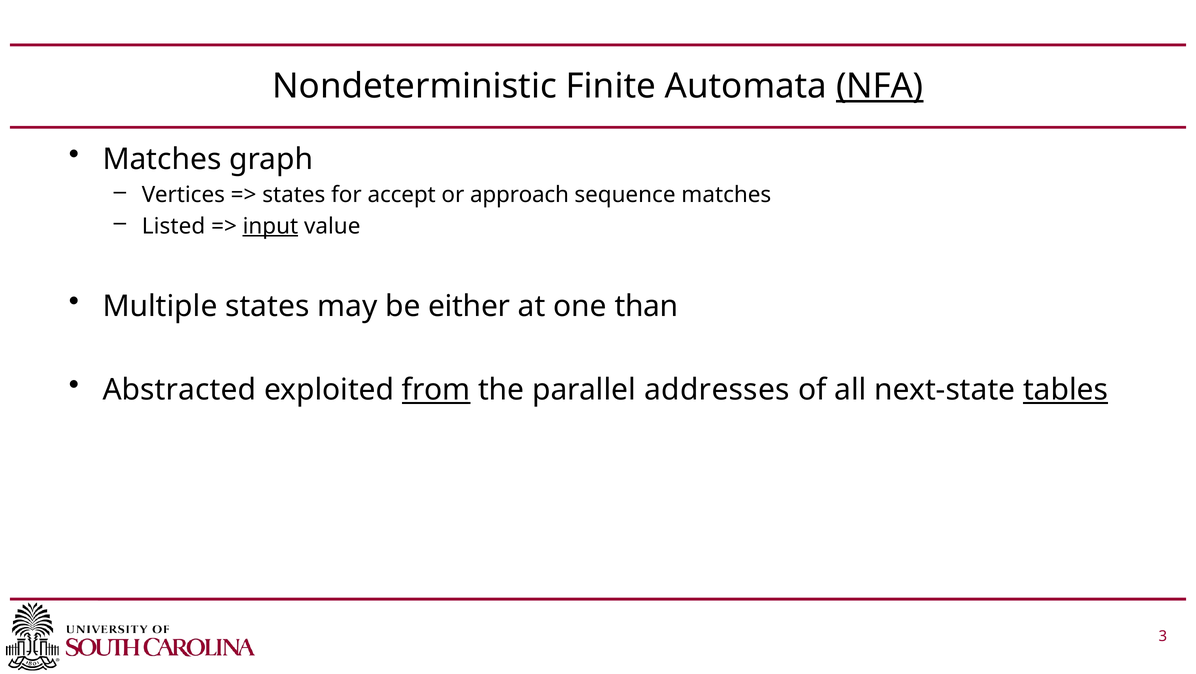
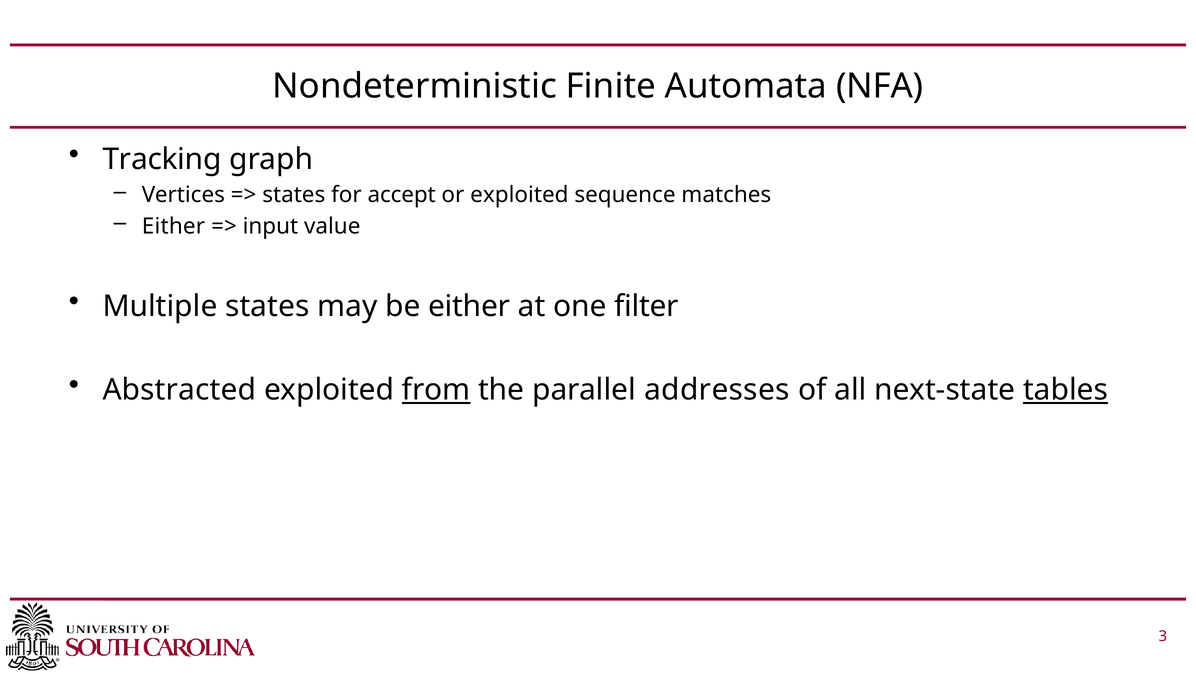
NFA underline: present -> none (880, 86)
Matches: Matches -> Tracking (162, 159)
or approach: approach -> exploited (519, 195)
Listed: Listed -> Either (174, 226)
input underline: present -> none (270, 226)
than: than -> filter (646, 306)
